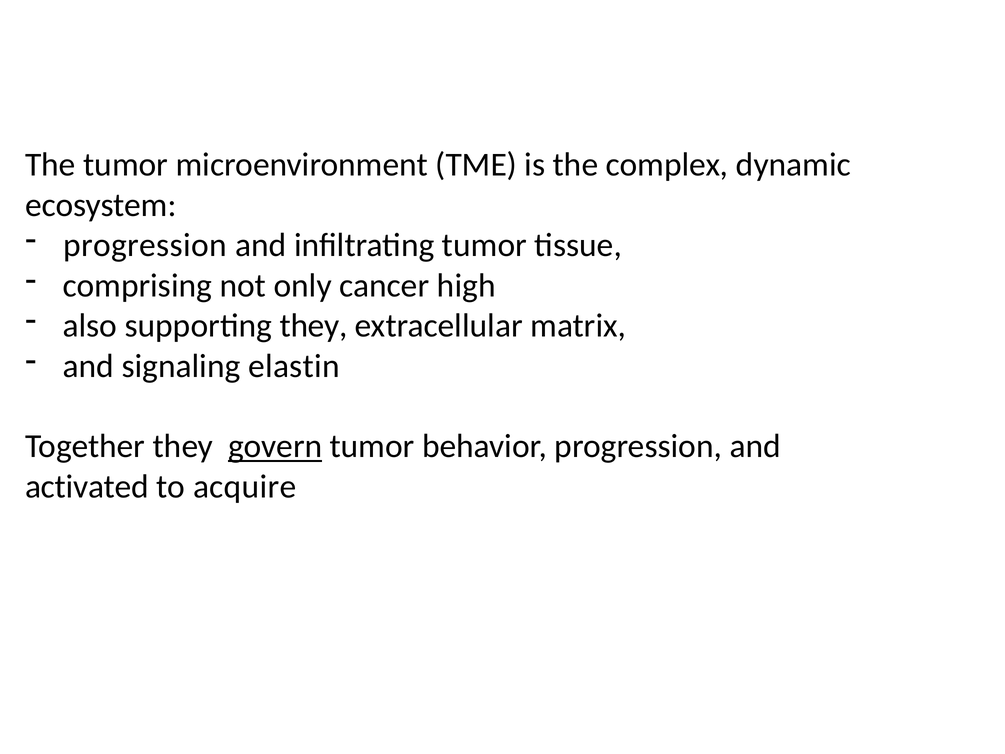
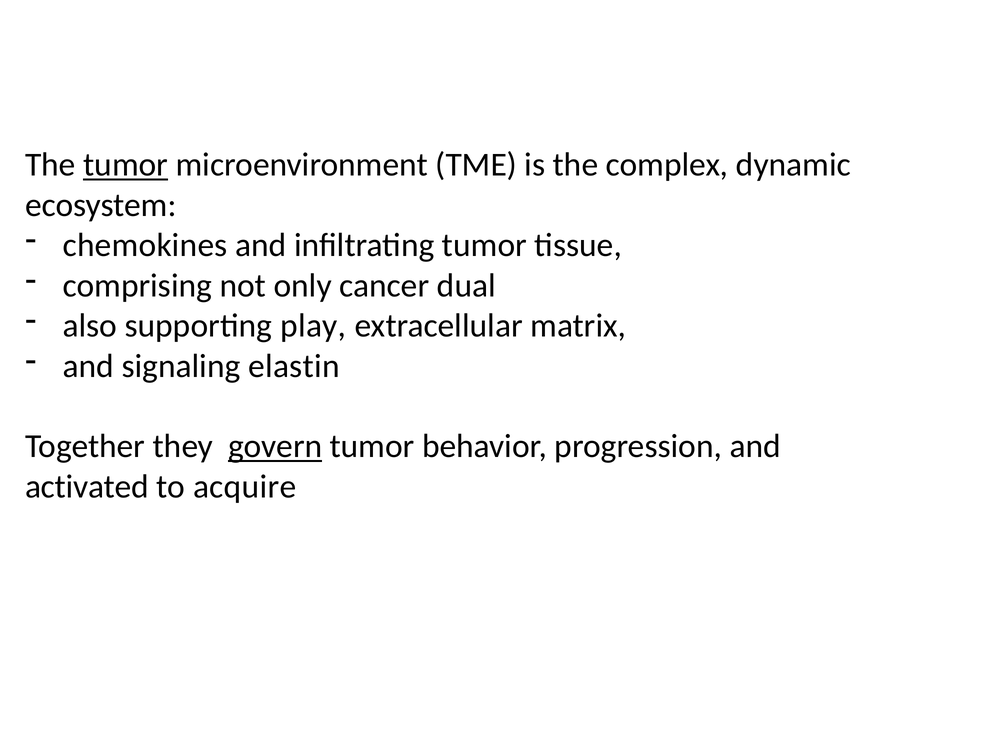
tumor underline: none -> present (126, 165)
progression: progression -> chemokines (145, 245)
high: high -> dual (466, 285)
supporting they: they -> play (313, 326)
